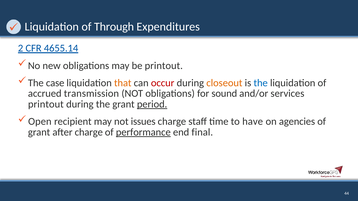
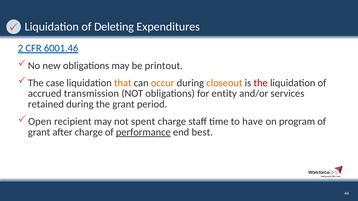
Through: Through -> Deleting (114, 27)
4655.14: 4655.14 -> 6001.46 (61, 48)
occur colour: red -> orange (163, 83)
the colour: blue -> red (261, 83)
sound: sound -> entity (224, 94)
printout: printout -> retained (46, 104)
period underline: present -> none (152, 104)
issues: issues -> spent (143, 122)
agencies: agencies -> program (297, 122)
final: final -> best (202, 132)
